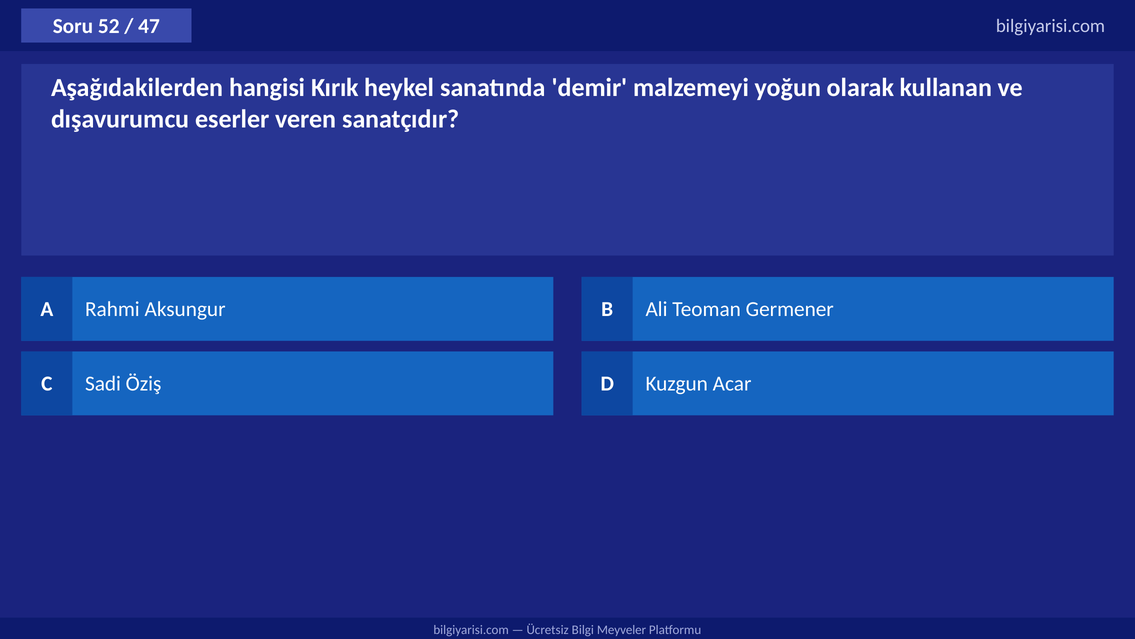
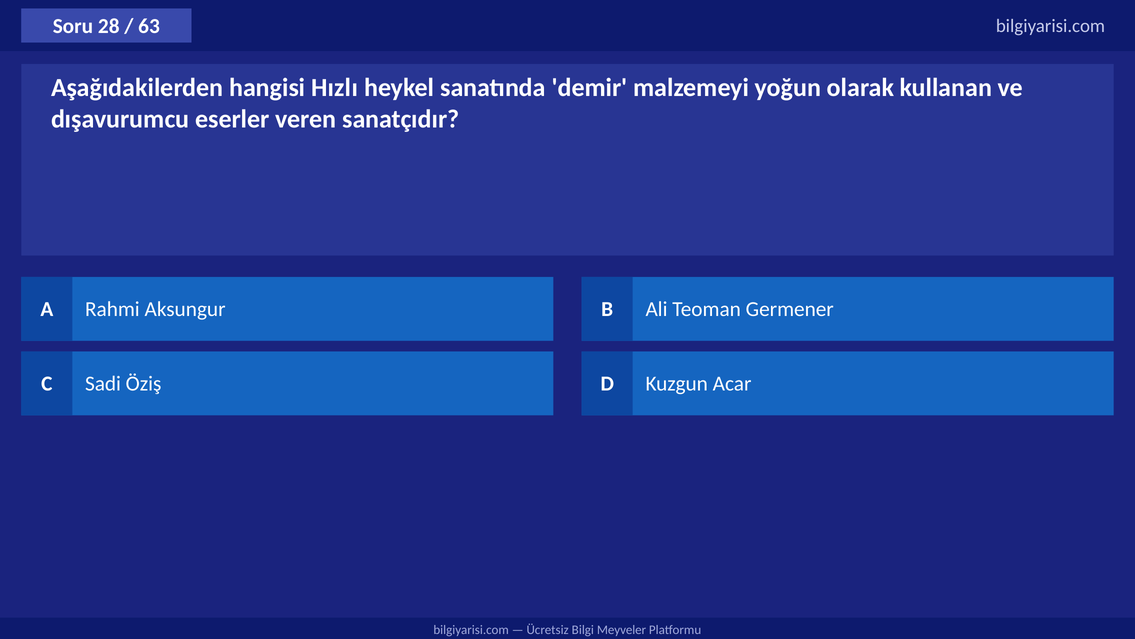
52: 52 -> 28 (109, 26)
47: 47 -> 63 (149, 26)
Kırık: Kırık -> Hızlı (335, 87)
